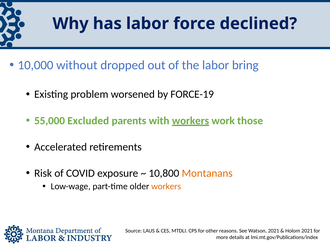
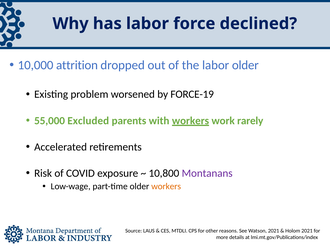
without: without -> attrition (77, 65)
labor bring: bring -> older (245, 65)
those: those -> rarely (250, 121)
Montanans colour: orange -> purple (207, 174)
